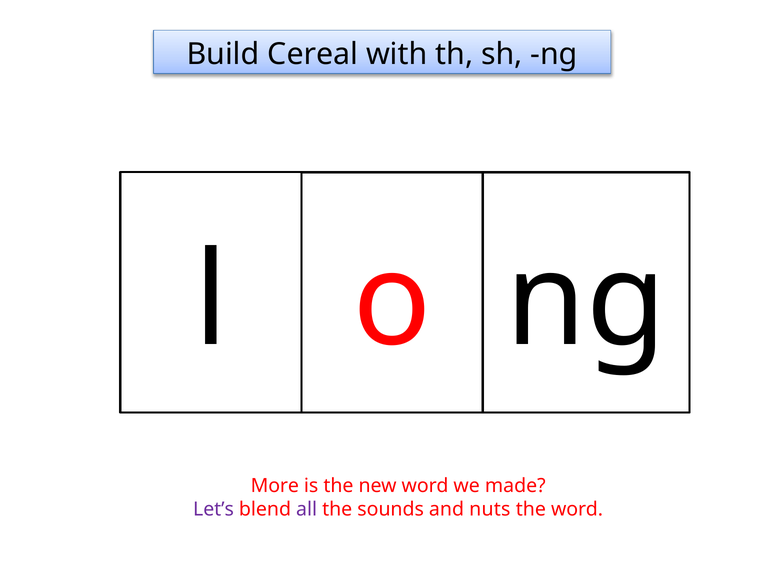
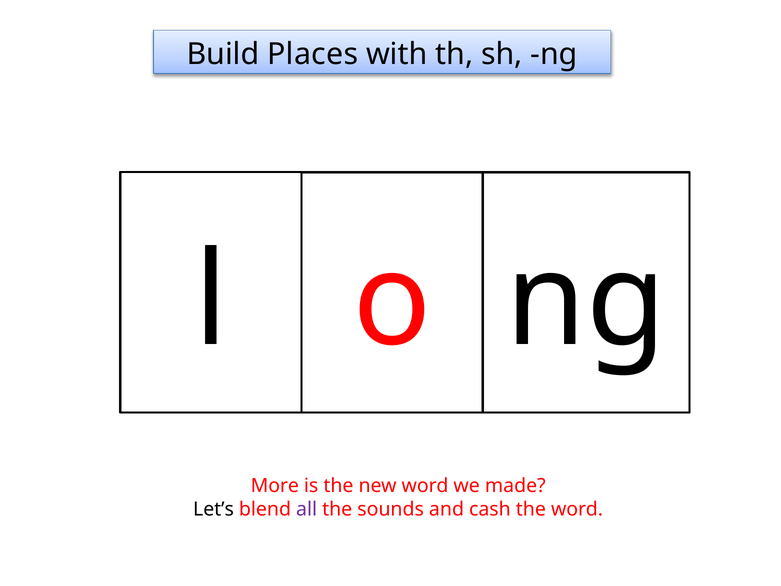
Cereal: Cereal -> Places (313, 54)
Let’s colour: purple -> black (214, 509)
nuts: nuts -> cash (490, 509)
